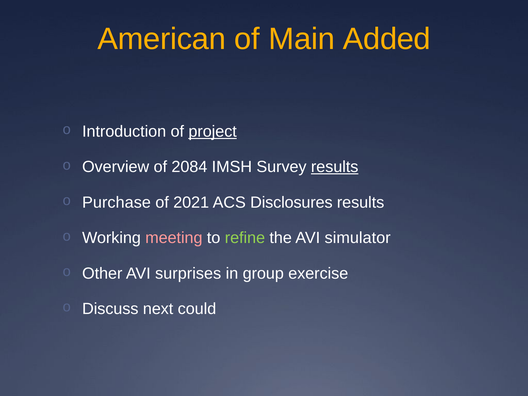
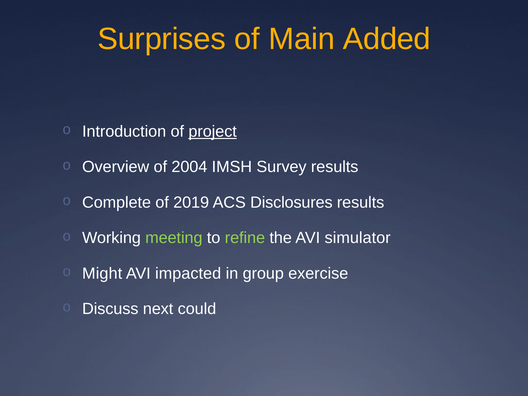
American: American -> Surprises (162, 39)
2084: 2084 -> 2004 (189, 167)
results underline: present -> none (335, 167)
Purchase: Purchase -> Complete (117, 202)
2021: 2021 -> 2019 (191, 202)
meeting colour: pink -> light green (174, 238)
Other: Other -> Might (102, 273)
surprises: surprises -> impacted (188, 273)
